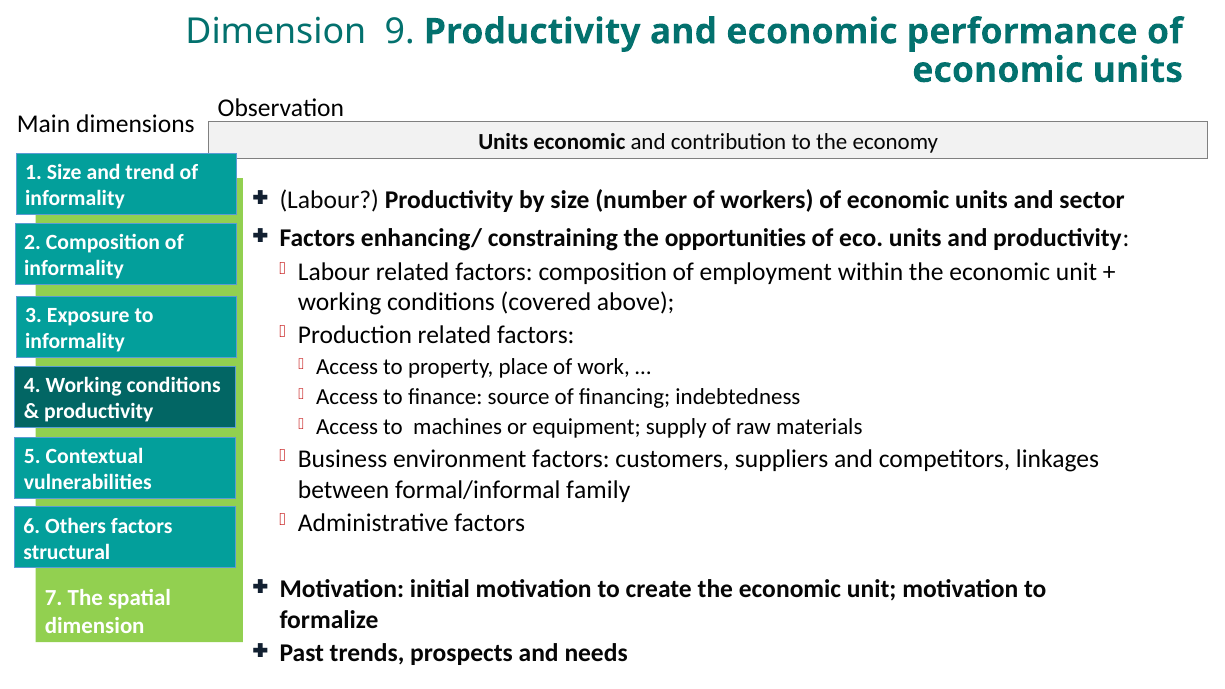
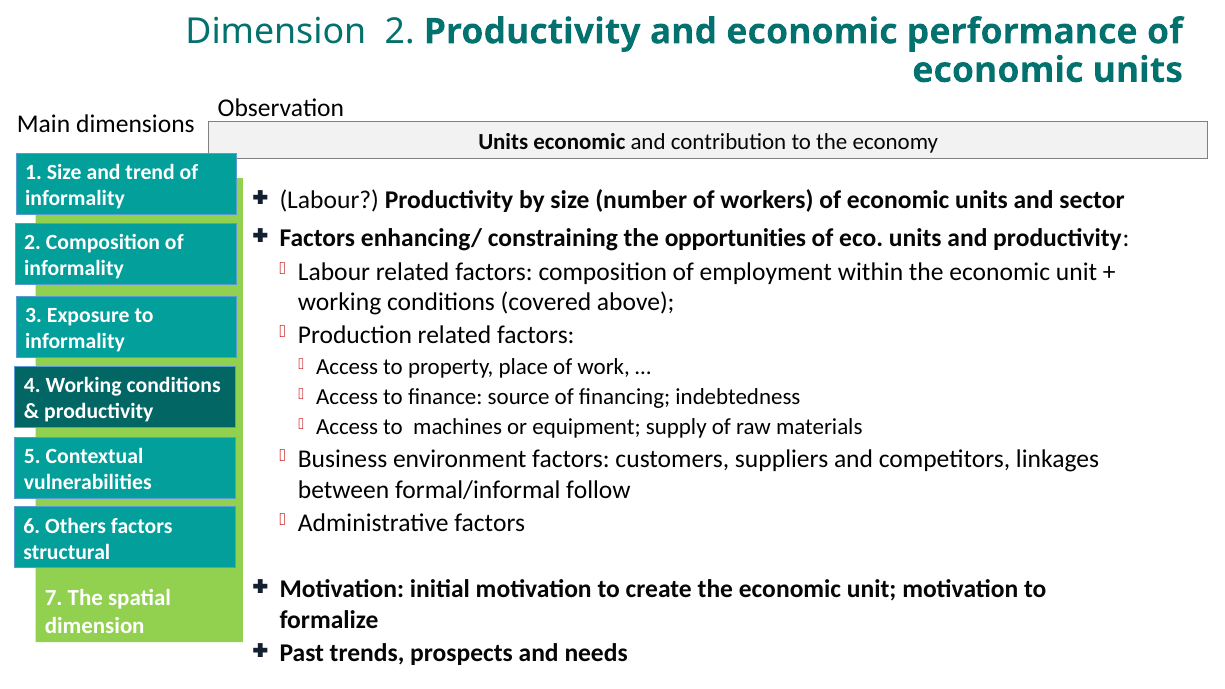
Dimension 9: 9 -> 2 (400, 32)
family: family -> follow (598, 490)
